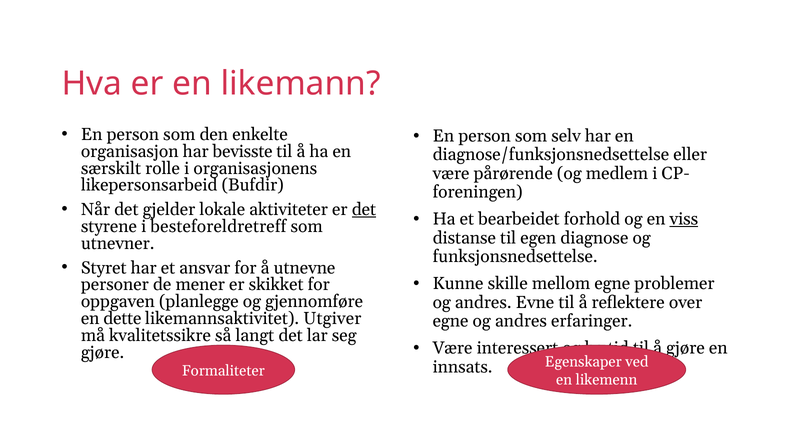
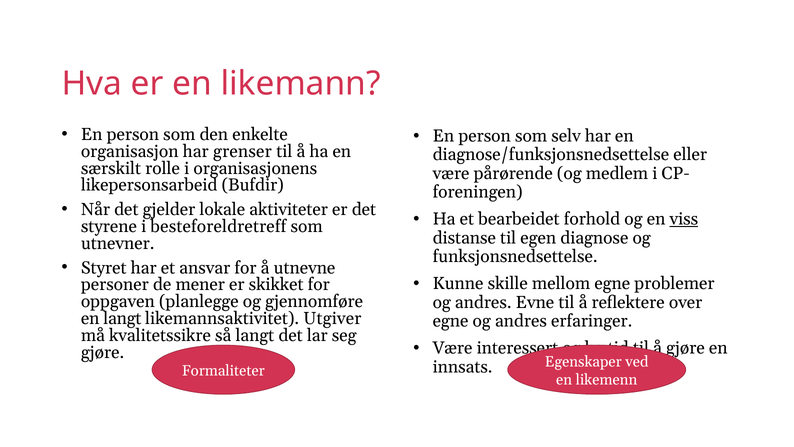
bevisste: bevisste -> grenser (242, 151)
det underline: present -> none (364, 209)
en dette: dette -> langt (122, 318)
